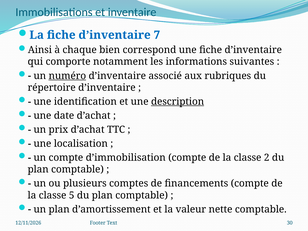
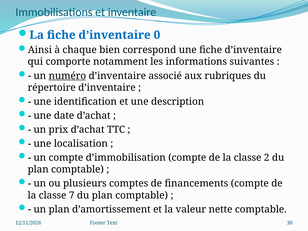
7: 7 -> 0 (157, 35)
description underline: present -> none (178, 102)
5: 5 -> 7 (72, 195)
